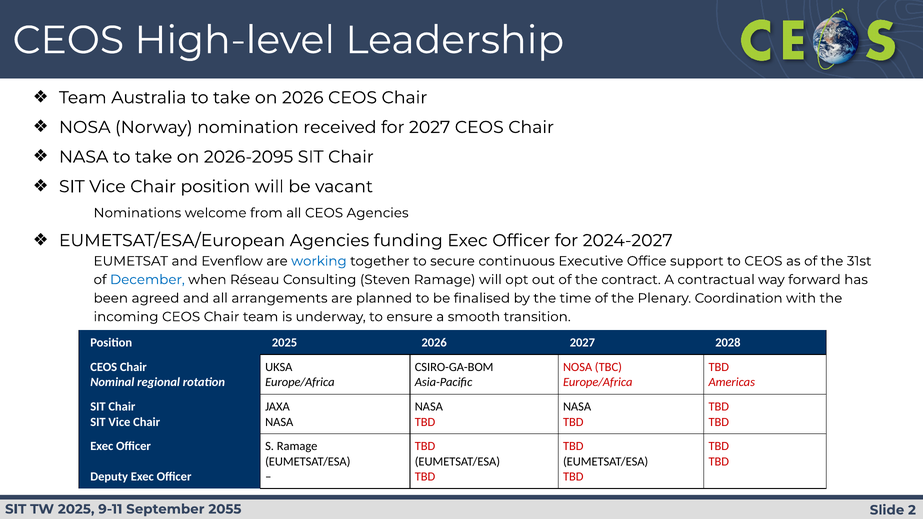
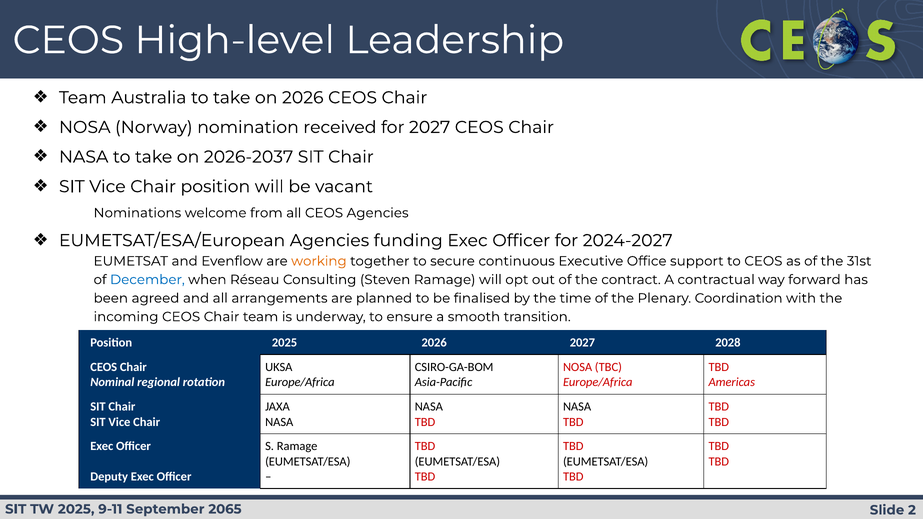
2026-2095: 2026-2095 -> 2026-2037 (249, 157)
working colour: blue -> orange (319, 261)
2055: 2055 -> 2065 (225, 509)
